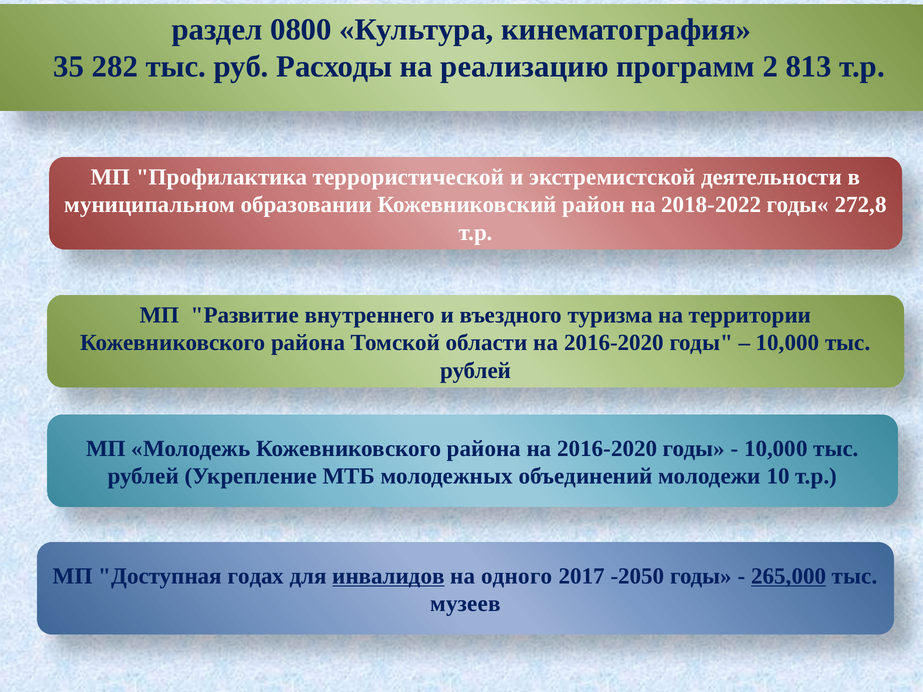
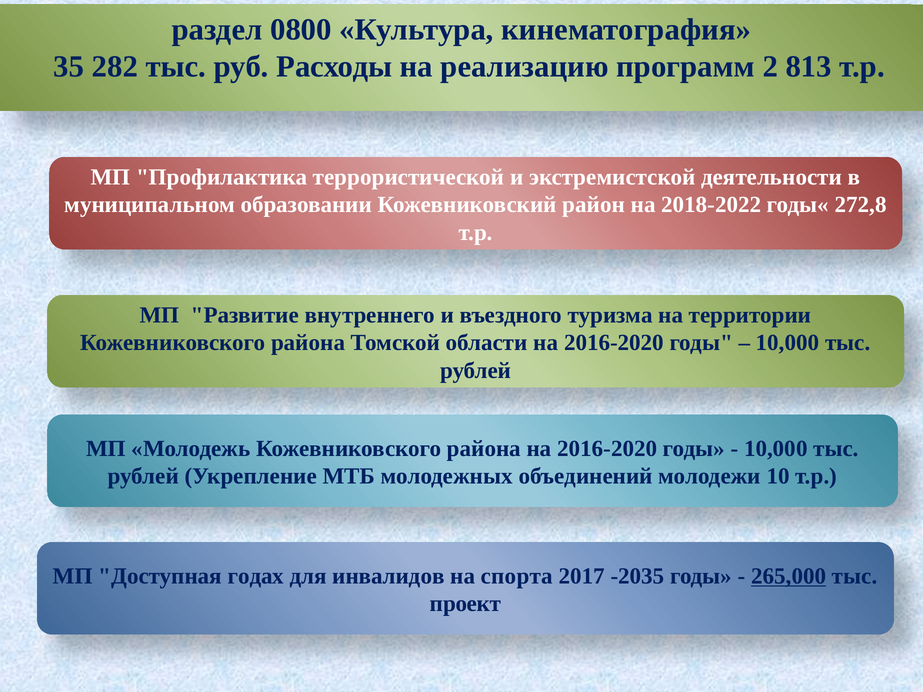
инвалидов underline: present -> none (388, 576)
одного: одного -> спорта (517, 576)
-2050: -2050 -> -2035 (637, 576)
музеев: музеев -> проект (466, 604)
